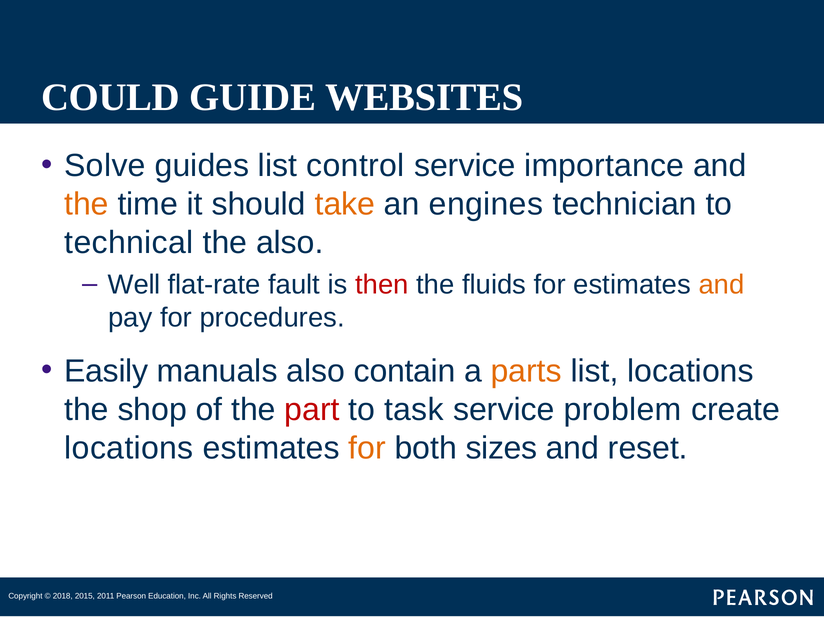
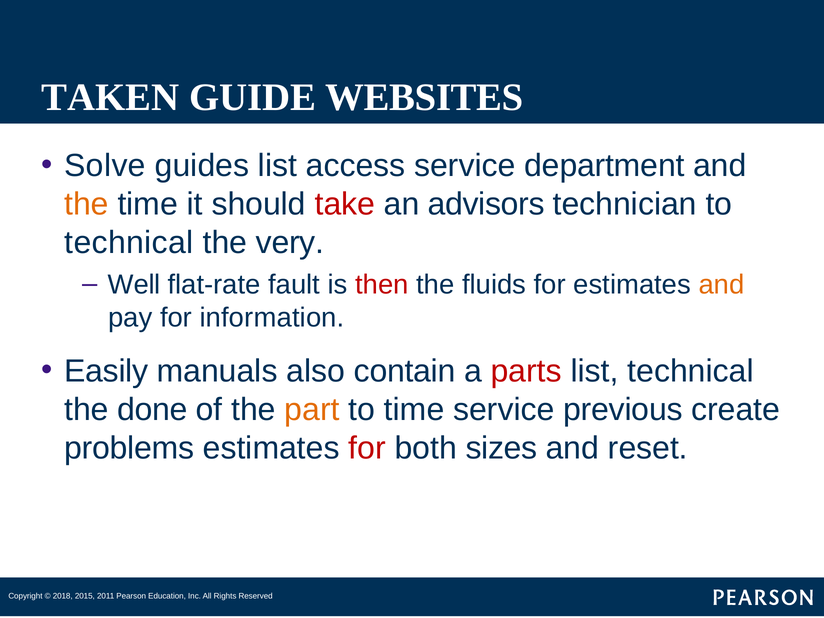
COULD: COULD -> TAKEN (110, 98)
control: control -> access (356, 166)
importance: importance -> department (604, 166)
take colour: orange -> red (345, 204)
engines: engines -> advisors (486, 204)
the also: also -> very (290, 243)
procedures: procedures -> information (272, 318)
parts colour: orange -> red (526, 371)
list locations: locations -> technical (690, 371)
shop: shop -> done (152, 410)
part colour: red -> orange (312, 410)
to task: task -> time (414, 410)
problem: problem -> previous (623, 410)
locations: locations -> problems (129, 448)
for colour: orange -> red (367, 448)
